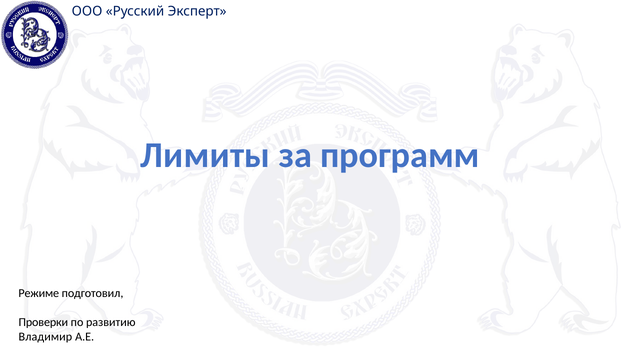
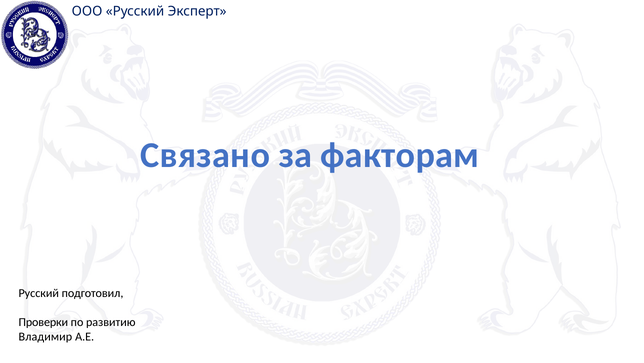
Лимиты: Лимиты -> Связано (205, 155)
программ: программ -> факторам (400, 155)
Режиме: Режиме -> Русский (39, 293)
